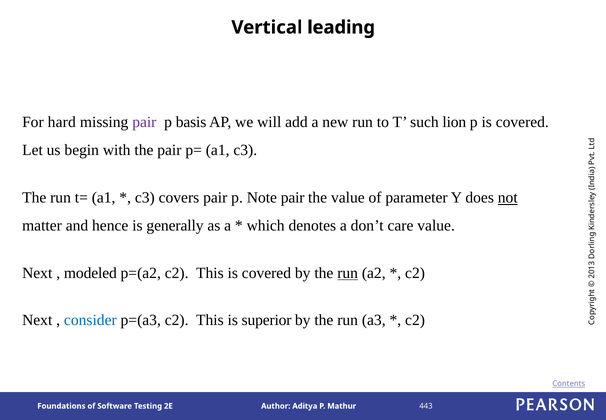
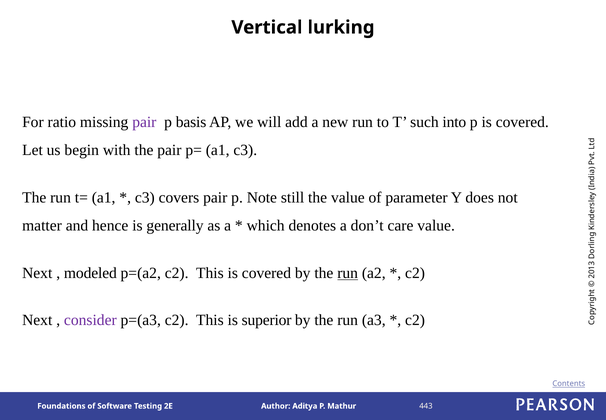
leading: leading -> lurking (341, 27)
hard: hard -> ratio (62, 122)
lion: lion -> into (454, 122)
Note pair: pair -> still (293, 197)
not underline: present -> none (508, 197)
consider colour: blue -> purple (90, 320)
